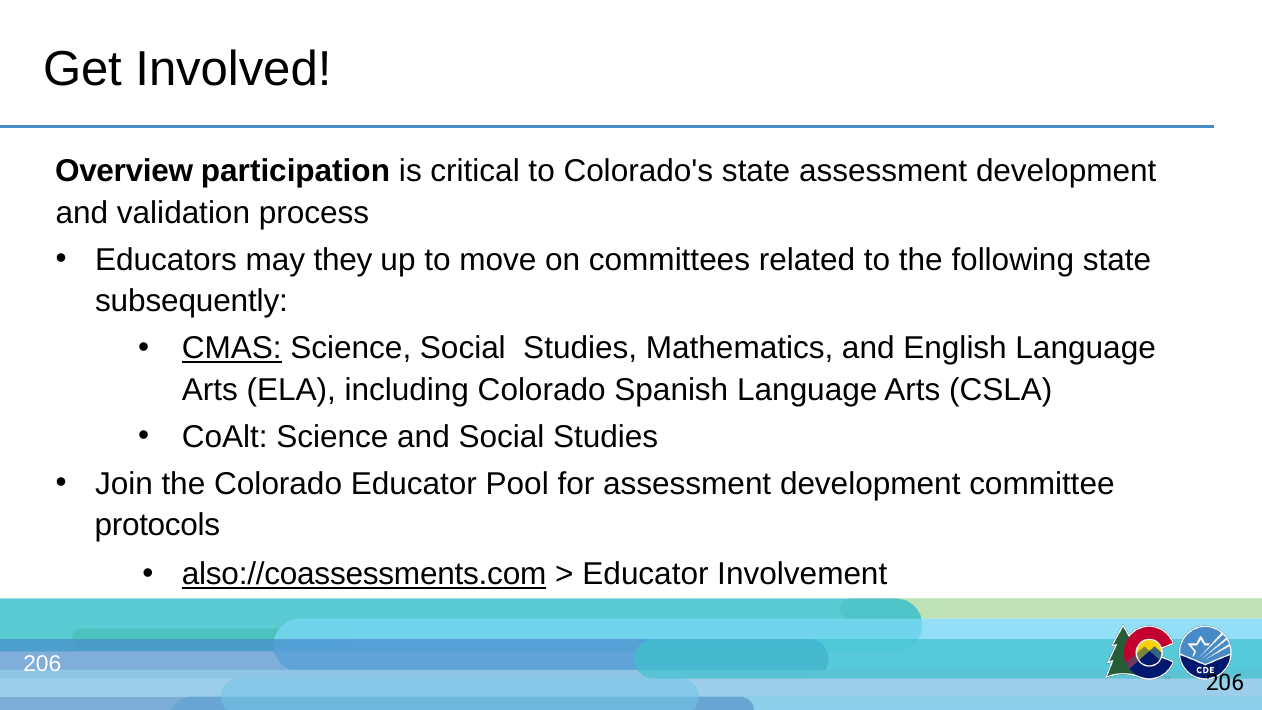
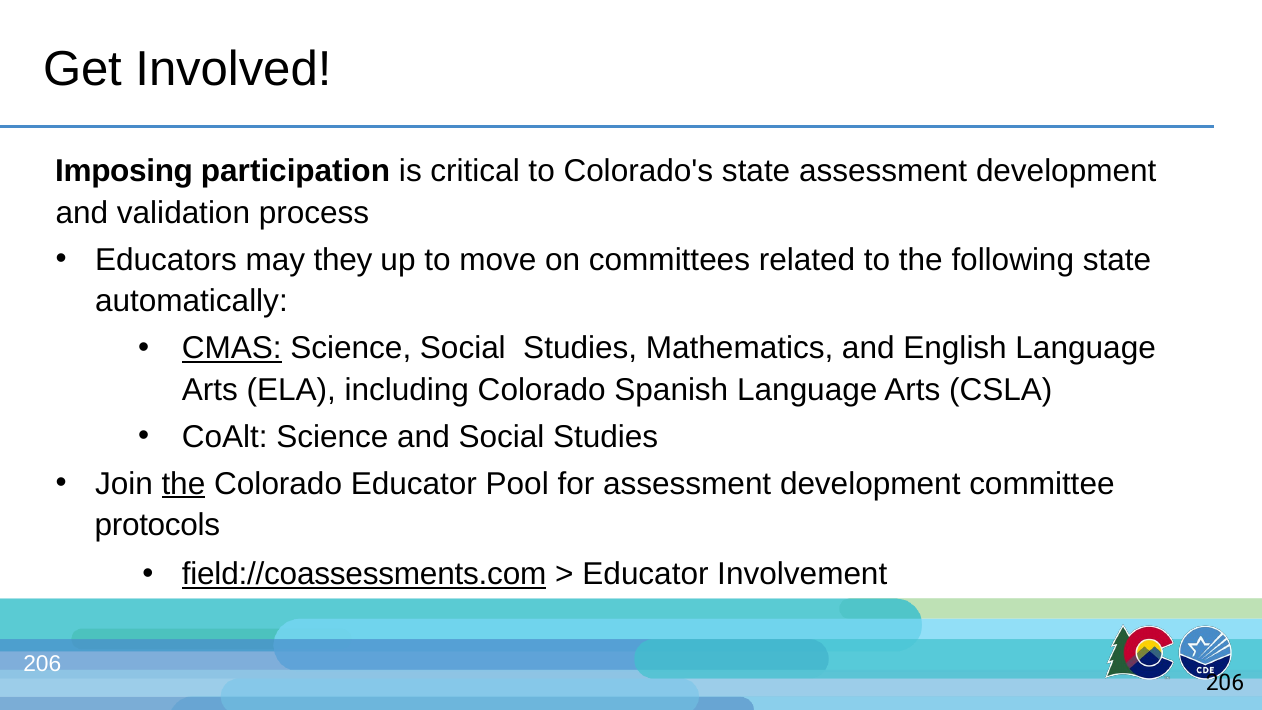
Overview: Overview -> Imposing (124, 171)
subsequently: subsequently -> automatically (191, 301)
the underline: none -> present (183, 484)
also://coassessments.com: also://coassessments.com -> field://coassessments.com (364, 574)
